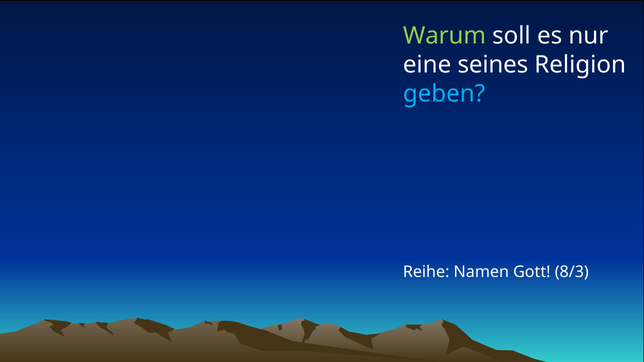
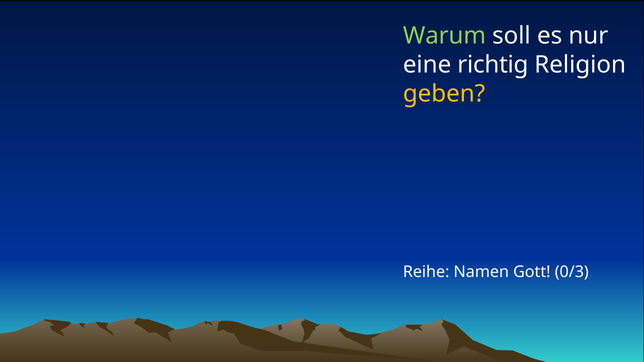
seines: seines -> richtig (493, 65)
geben colour: light blue -> yellow (444, 94)
8/3: 8/3 -> 0/3 (572, 272)
